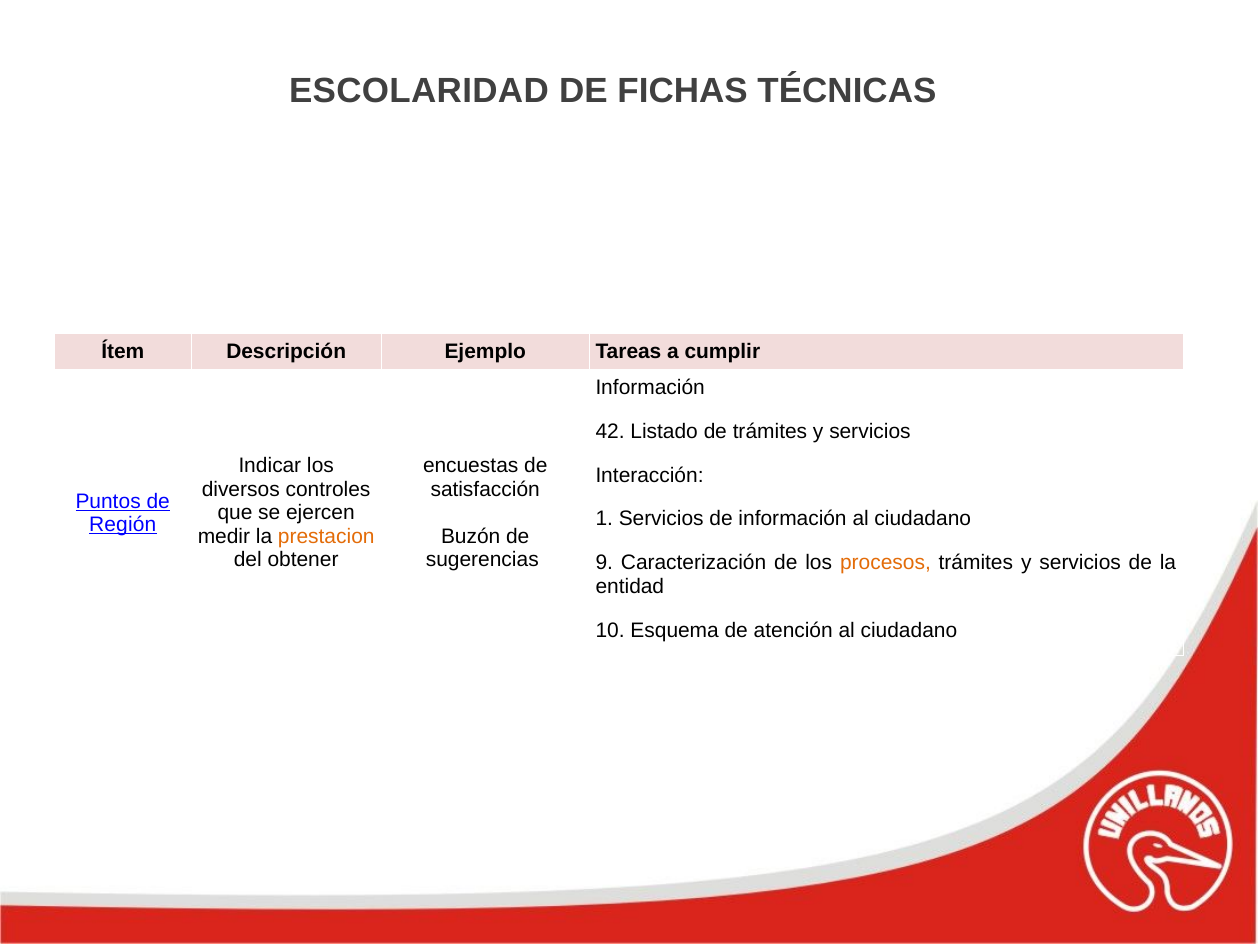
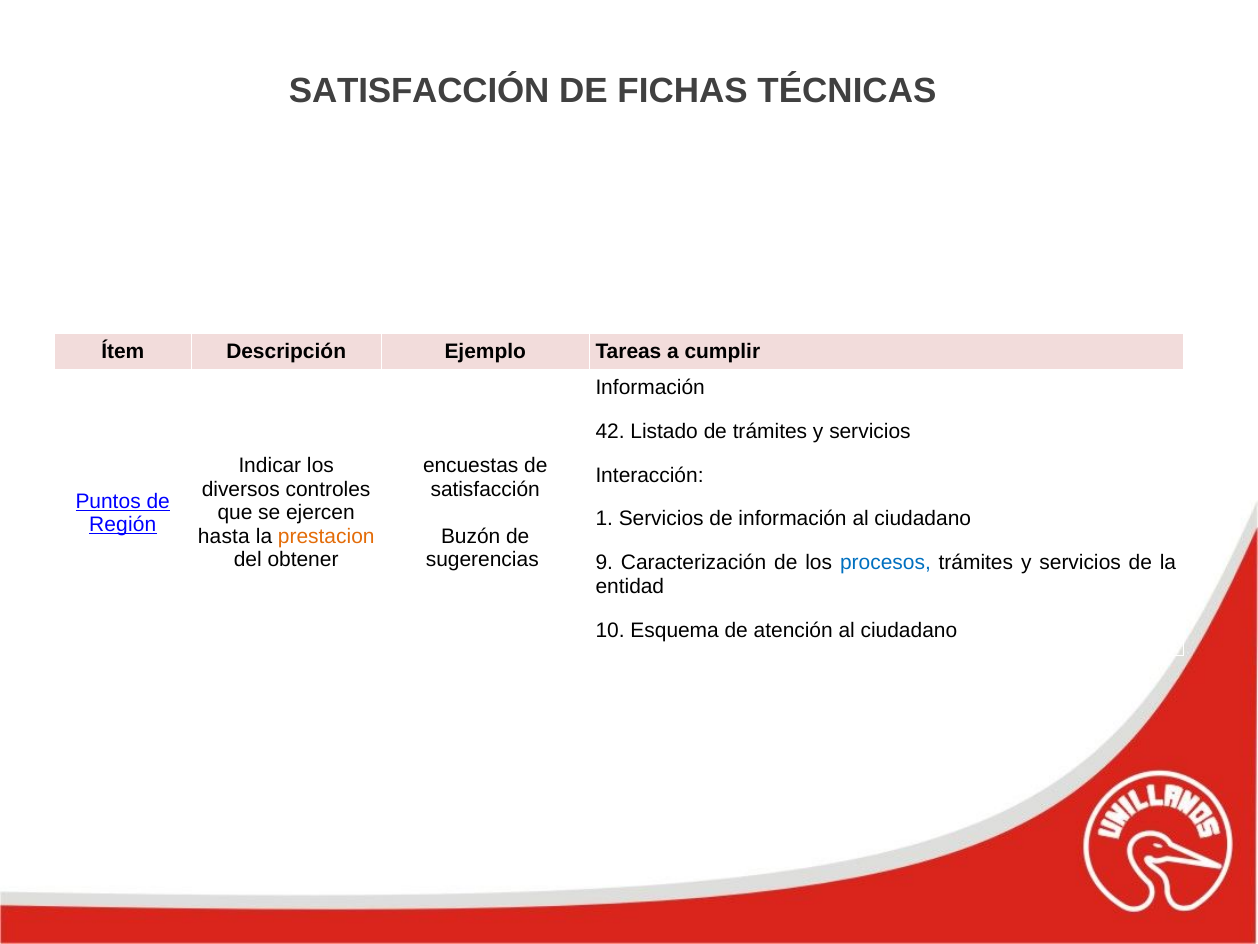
ESCOLARIDAD: ESCOLARIDAD -> SATISFACCIÓN (419, 91)
medir: medir -> hasta (224, 536)
procesos colour: orange -> blue (885, 563)
